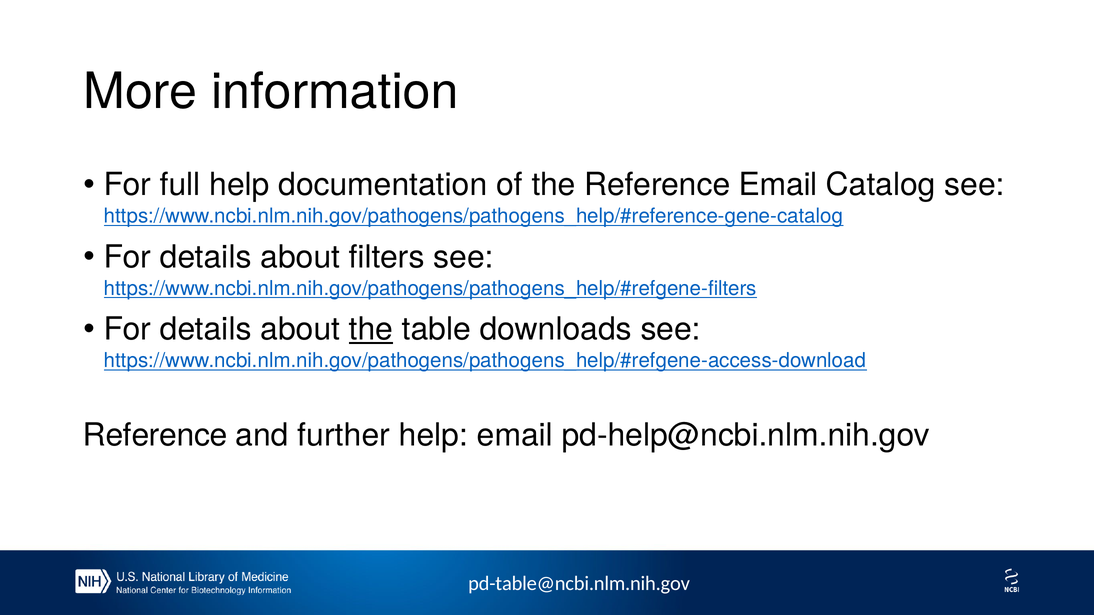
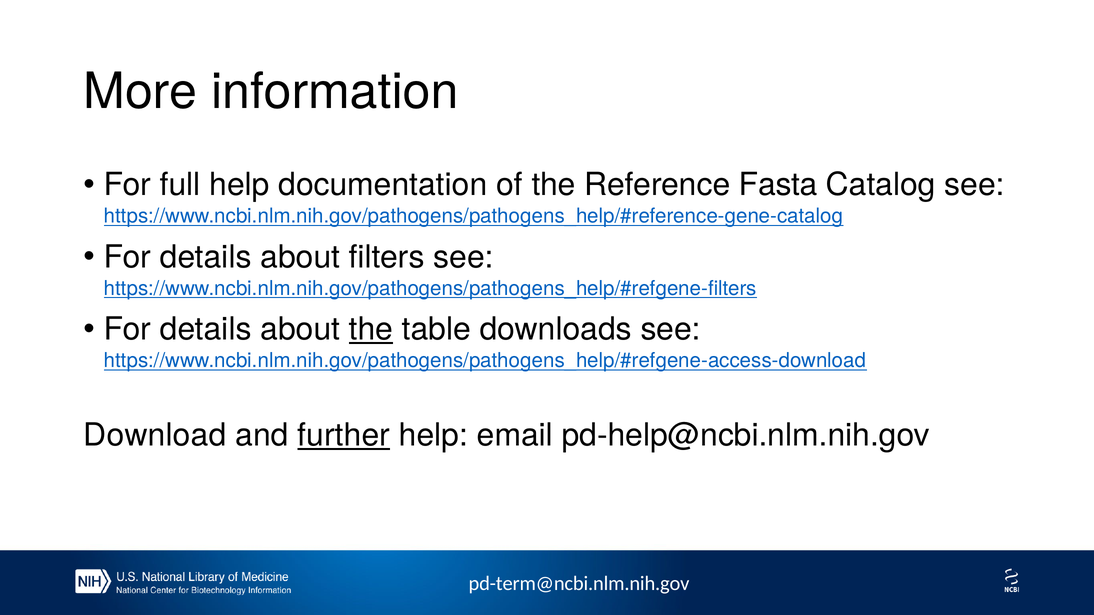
Reference Email: Email -> Fasta (778, 185)
Reference: Reference -> Download (155, 435)
further underline: none -> present (344, 435)
pd-table@ncbi.nlm.nih.gov: pd-table@ncbi.nlm.nih.gov -> pd-term@ncbi.nlm.nih.gov (579, 584)
